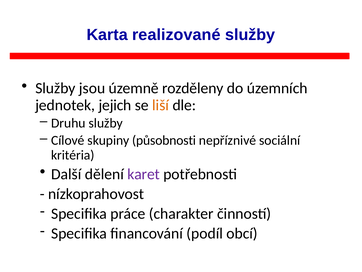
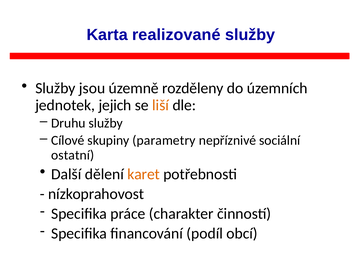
působnosti: působnosti -> parametry (164, 140)
kritéria: kritéria -> ostatní (73, 155)
karet colour: purple -> orange (144, 174)
